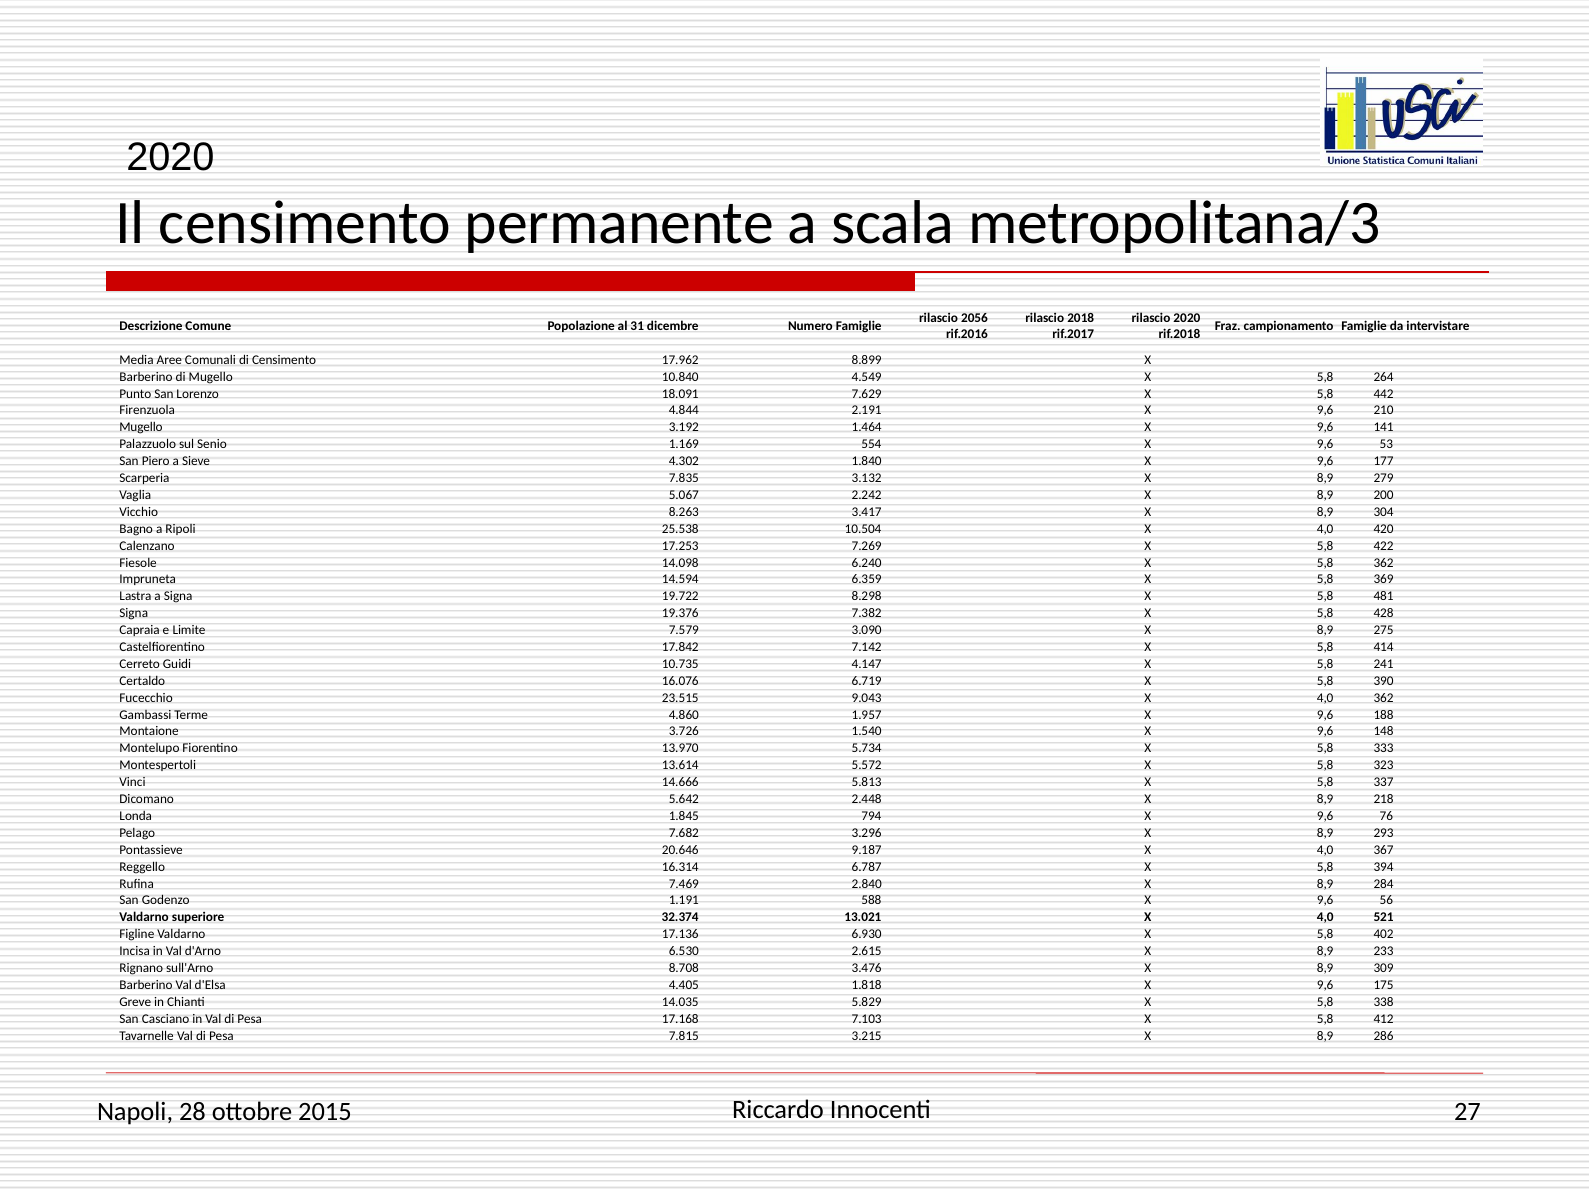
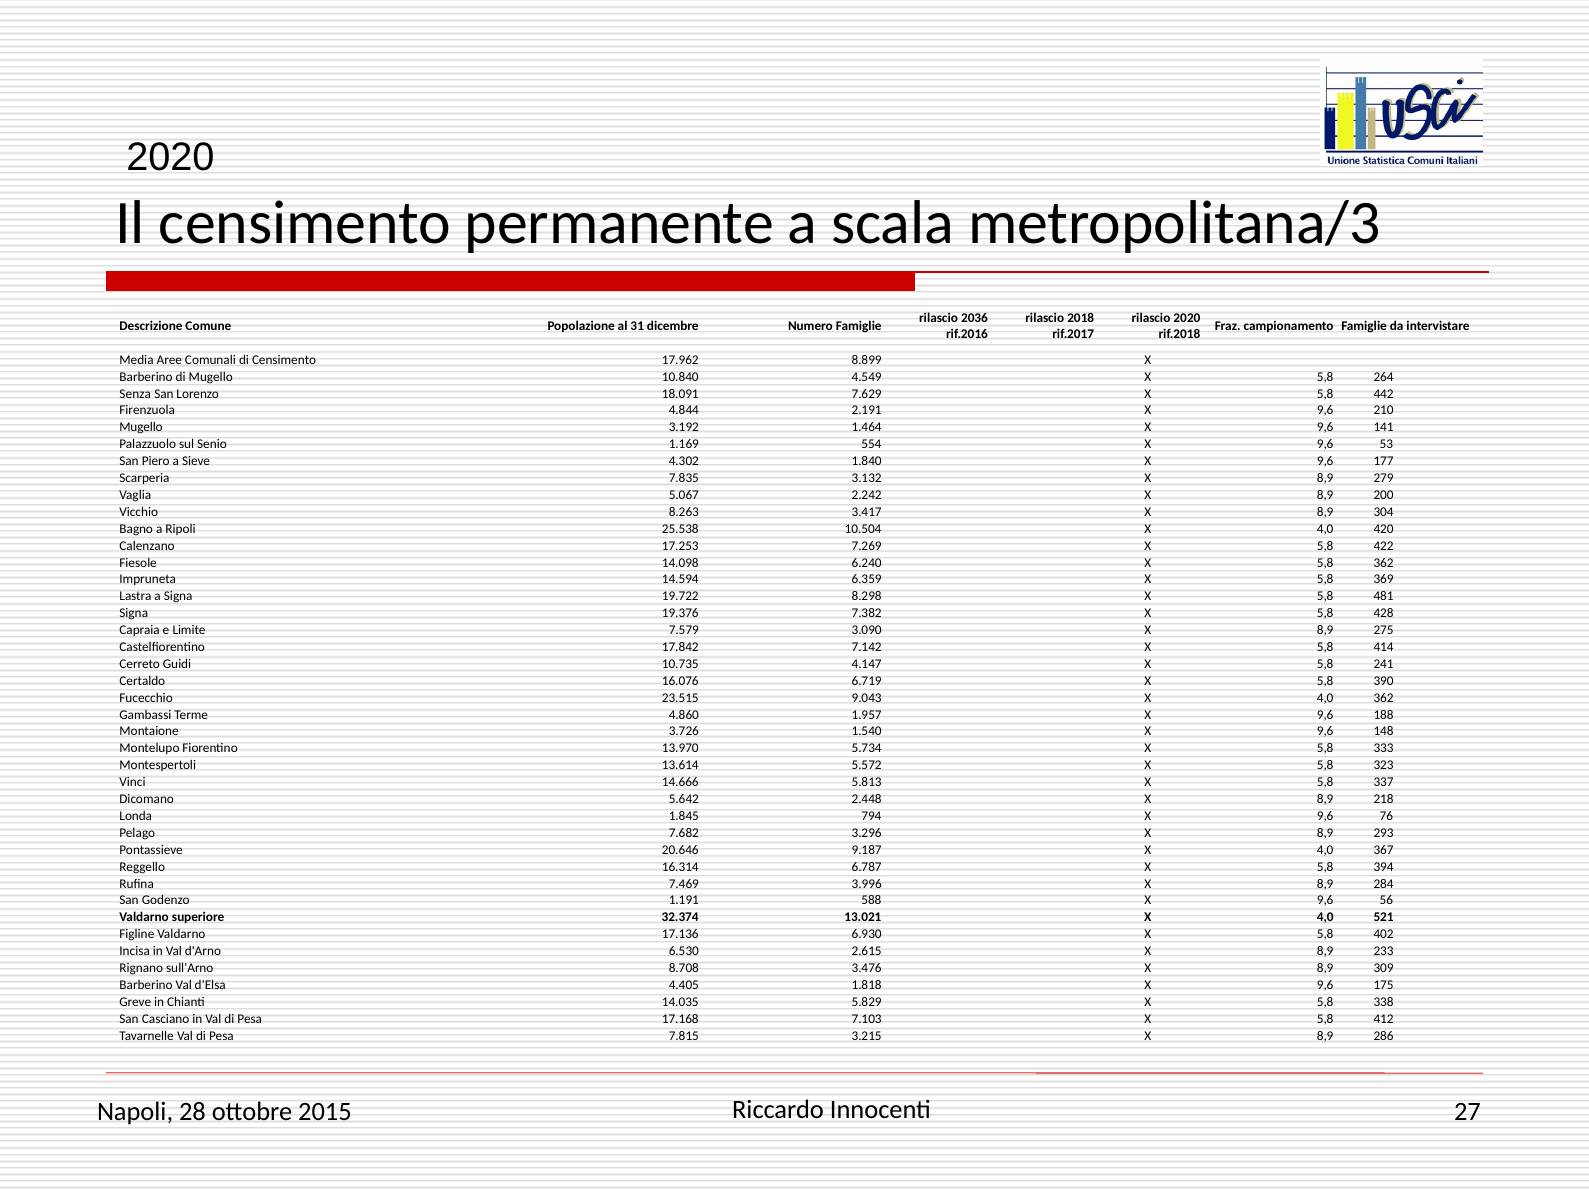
2056: 2056 -> 2036 (974, 318)
Punto: Punto -> Senza (135, 394)
2.840: 2.840 -> 3.996 (867, 883)
